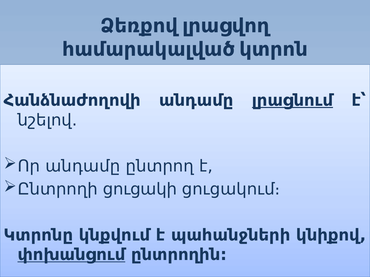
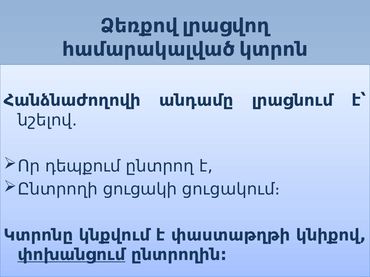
լրացնում underline: present -> none (292, 101)
Որ անդամը: անդամը -> դեպքում (83, 166)
պահանջների: պահանջների -> փաստաթղթի (231, 236)
